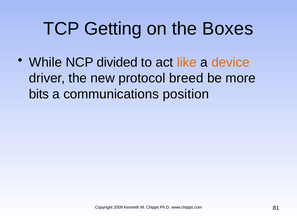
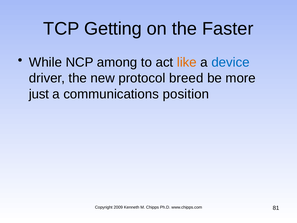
Boxes: Boxes -> Faster (228, 29)
divided: divided -> among (117, 62)
device colour: orange -> blue (230, 62)
bits: bits -> just (39, 94)
